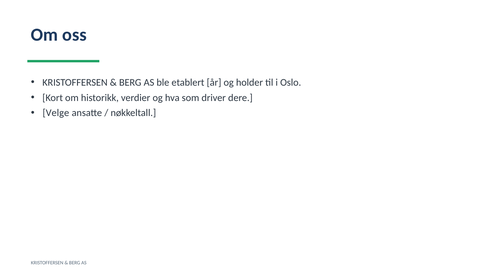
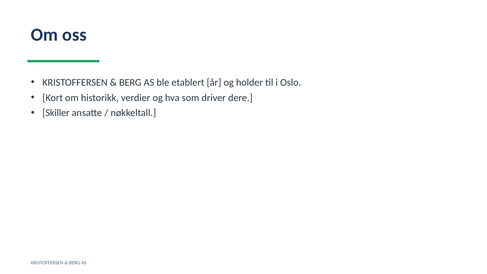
Velge: Velge -> Skiller (56, 113)
